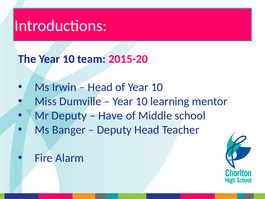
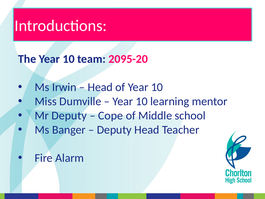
2015-20: 2015-20 -> 2095-20 (128, 59)
Have: Have -> Cope (111, 115)
